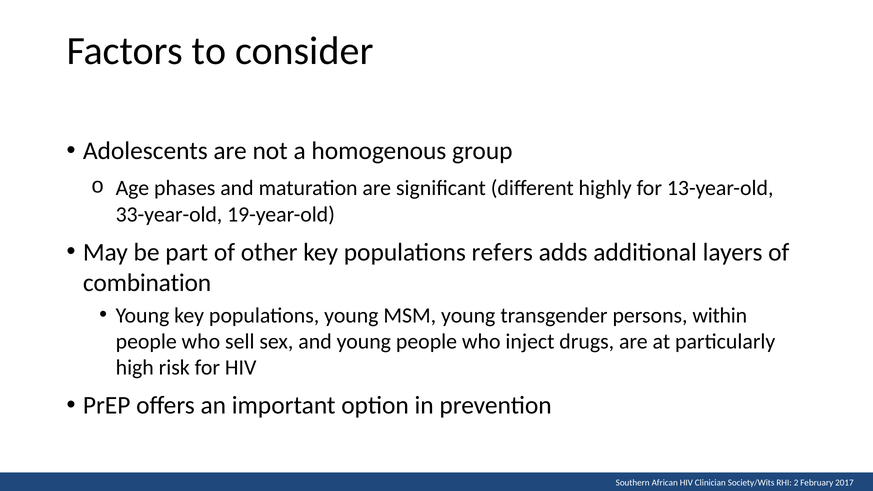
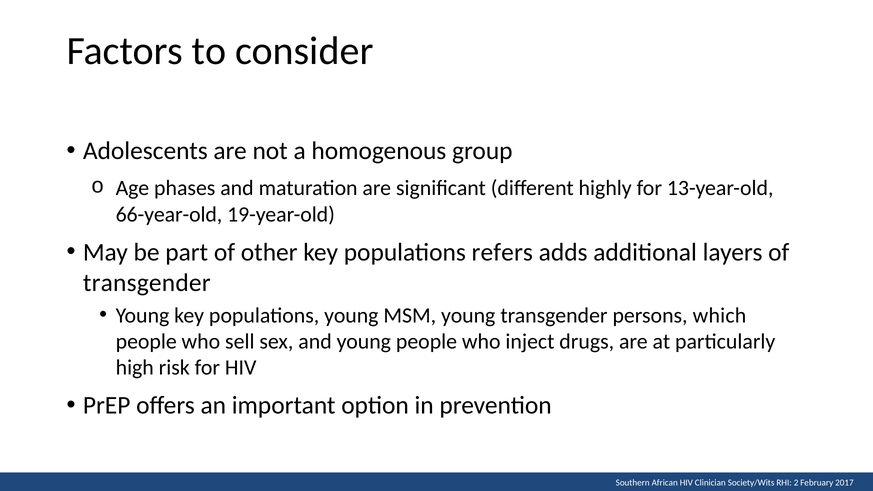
33-year-old: 33-year-old -> 66-year-old (169, 214)
combination: combination -> transgender (147, 283)
within: within -> which (720, 315)
